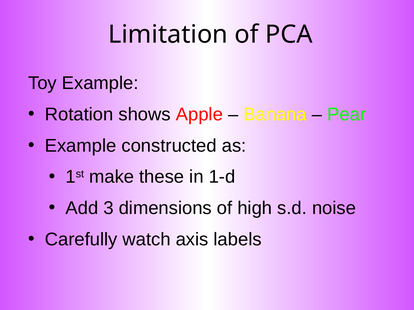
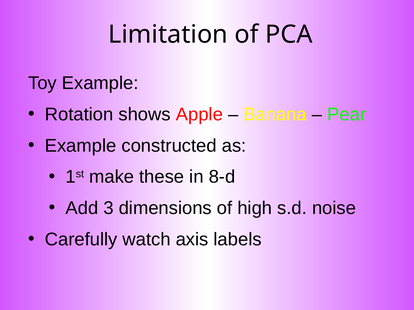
1-d: 1-d -> 8-d (222, 177)
